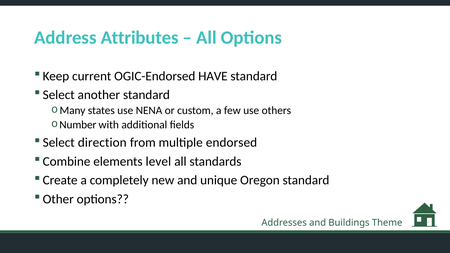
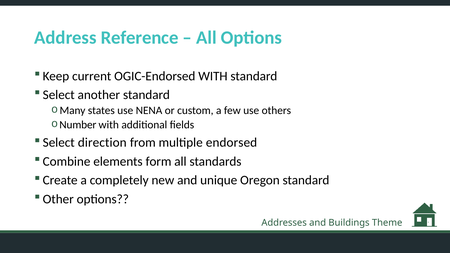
Attributes: Attributes -> Reference (140, 38)
OGIC-Endorsed HAVE: HAVE -> WITH (213, 76)
level: level -> form (158, 162)
